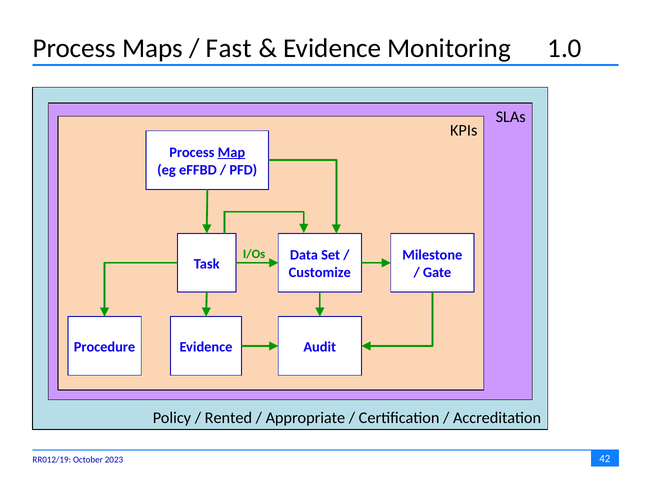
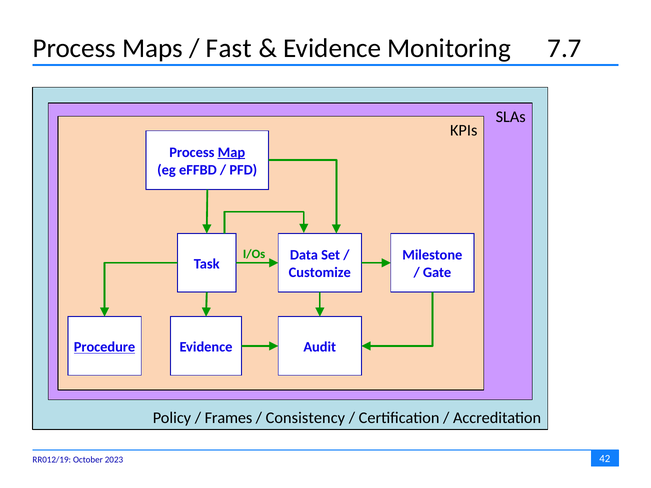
1.0: 1.0 -> 7.7 (565, 49)
Procedure underline: none -> present (104, 347)
Rented: Rented -> Frames (228, 418)
Appropriate: Appropriate -> Consistency (305, 418)
